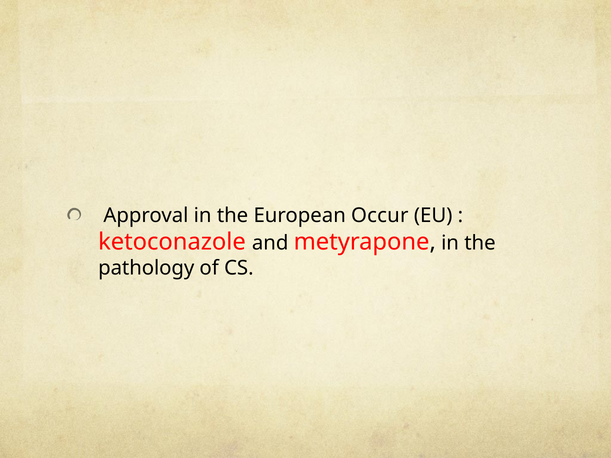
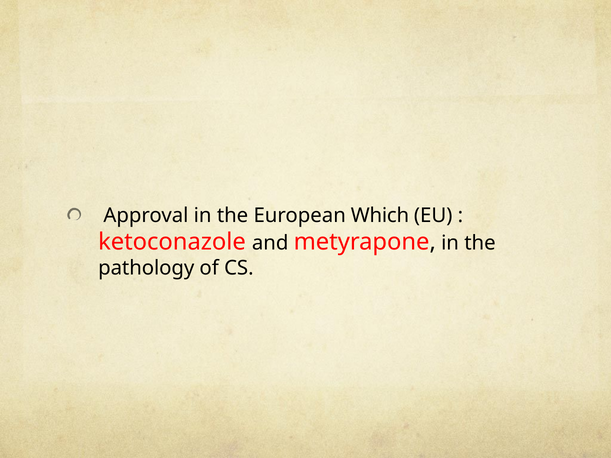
Occur: Occur -> Which (380, 215)
